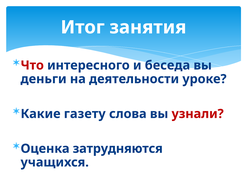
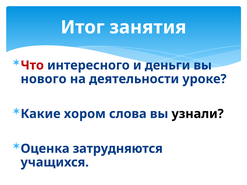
беседа: беседа -> деньги (168, 65)
деньги: деньги -> нового (44, 79)
газету: газету -> хором (85, 114)
узнали colour: red -> black (198, 114)
